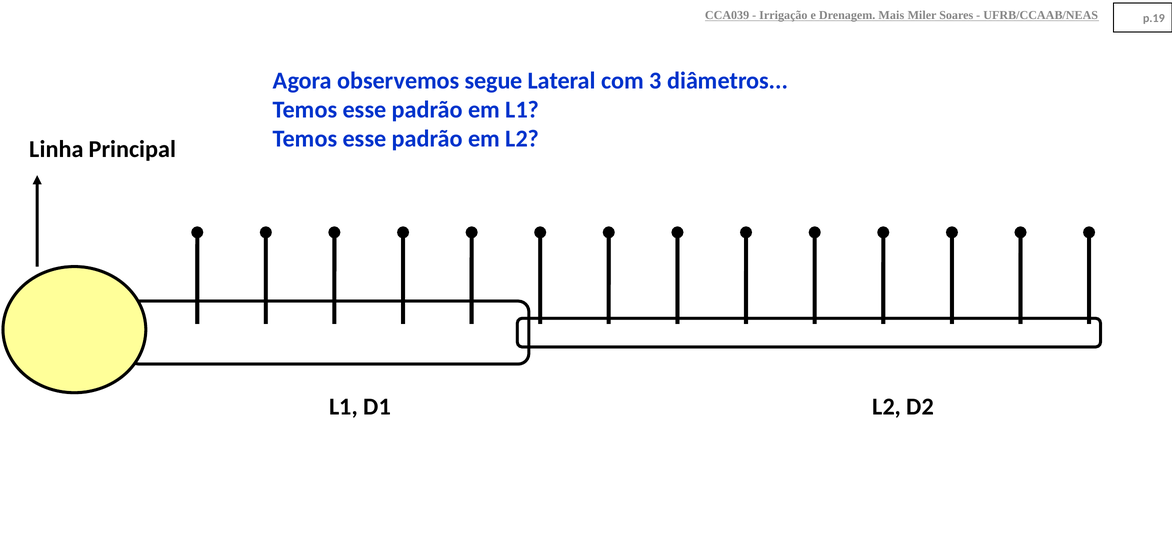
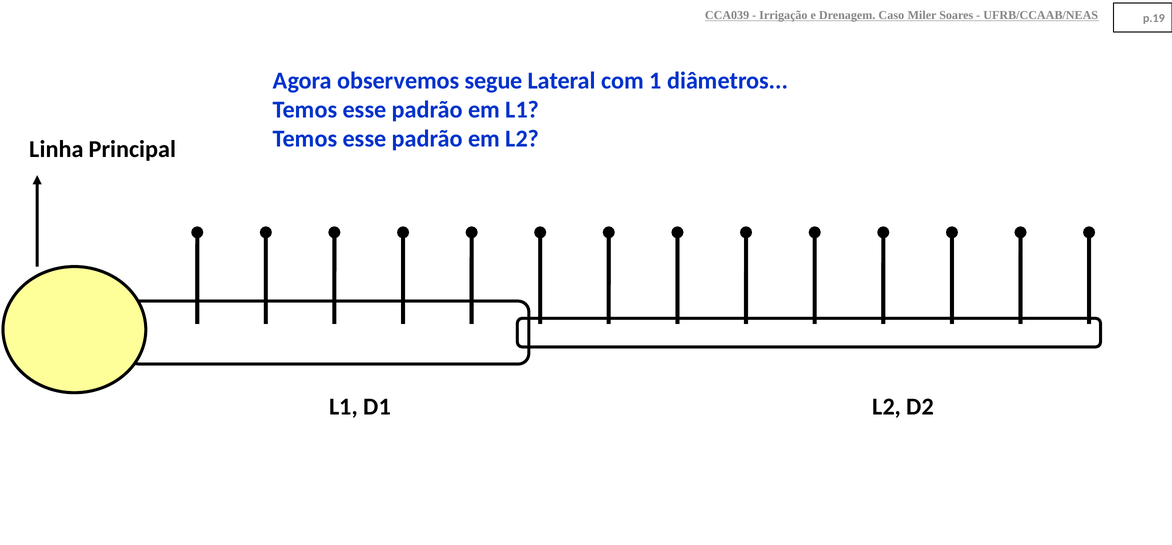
Mais: Mais -> Caso (891, 15)
3: 3 -> 1 (655, 80)
